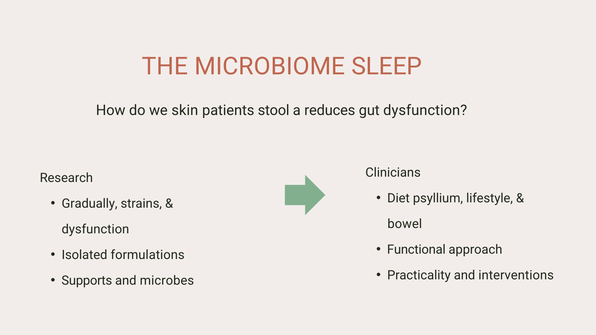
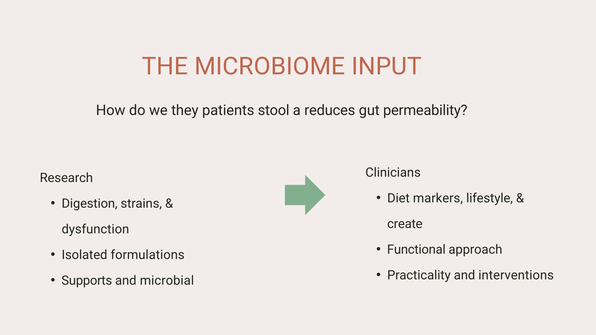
SLEEP: SLEEP -> INPUT (387, 66)
skin: skin -> they (185, 110)
gut dysfunction: dysfunction -> permeability (425, 110)
psyllium: psyllium -> markers (438, 198)
Gradually: Gradually -> Digestion (90, 204)
bowel: bowel -> create (405, 224)
microbes: microbes -> microbial (167, 281)
